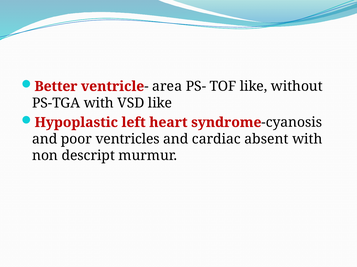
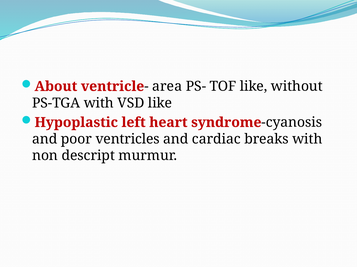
Better: Better -> About (56, 87)
absent: absent -> breaks (267, 139)
